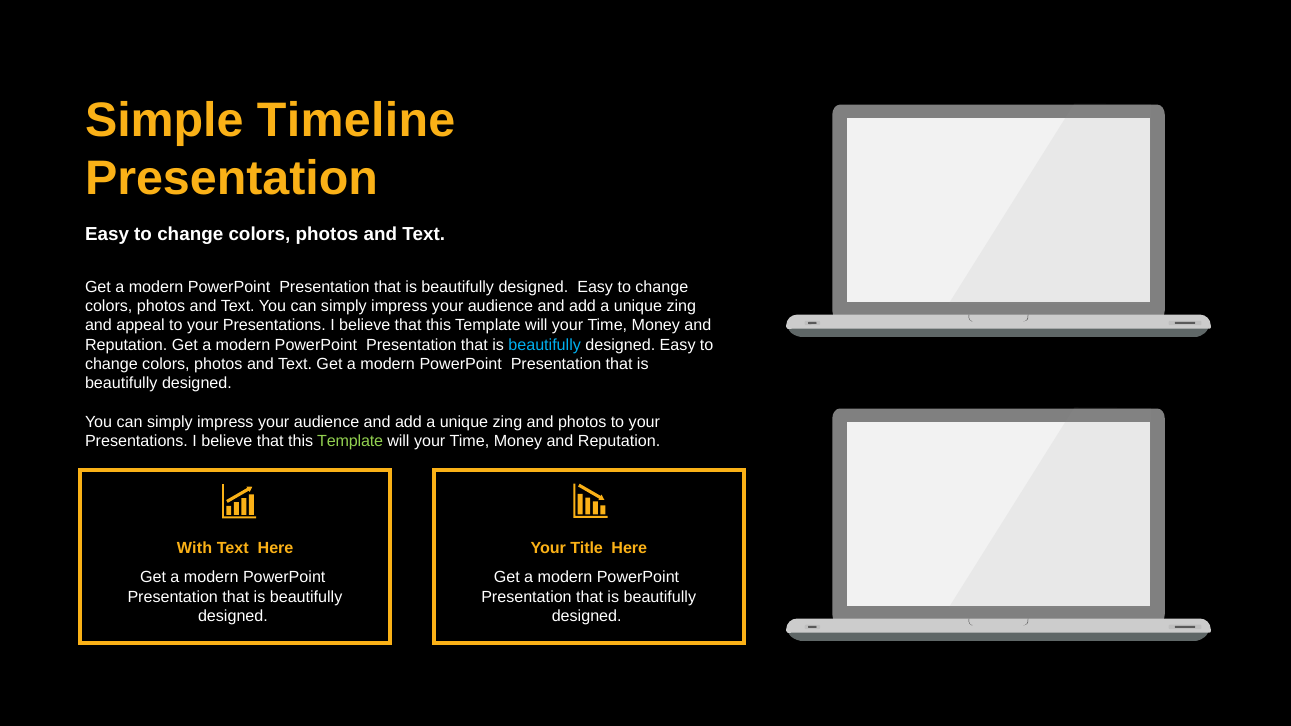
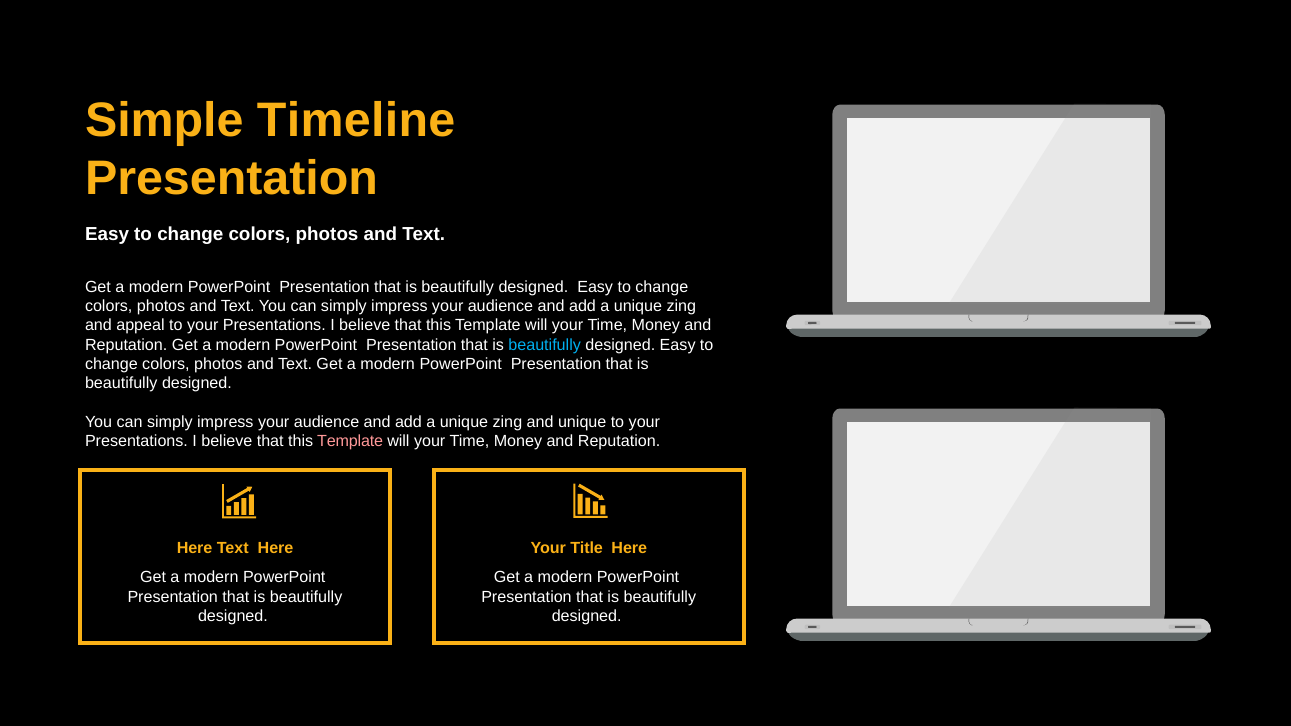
and photos: photos -> unique (582, 422)
Template colour: light green -> pink (350, 442)
With: With -> Here (195, 548)
